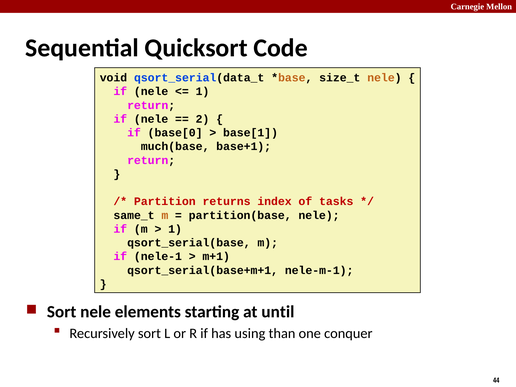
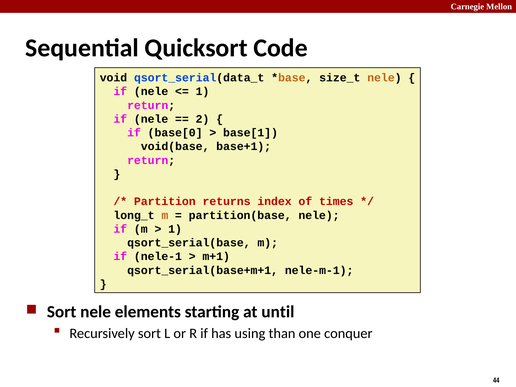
much(base: much(base -> void(base (175, 147)
tasks: tasks -> times (336, 202)
same_t: same_t -> long_t (134, 215)
